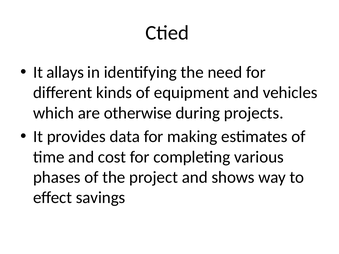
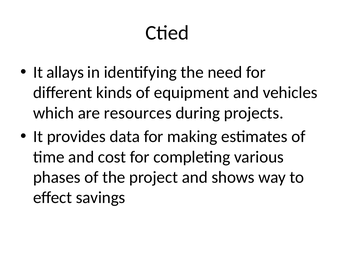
otherwise: otherwise -> resources (138, 113)
